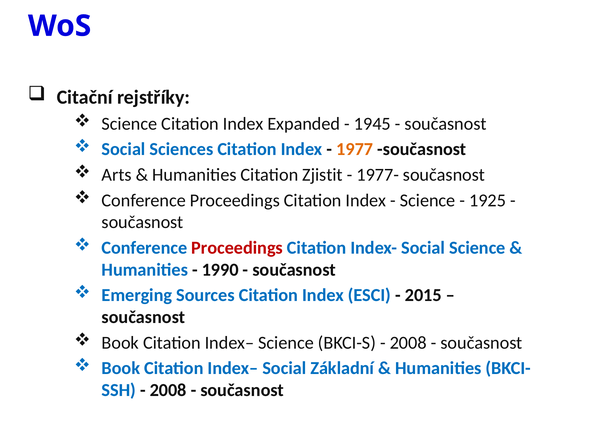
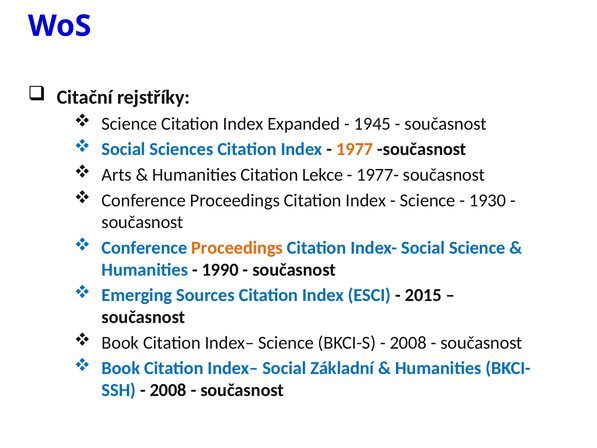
Zjistit: Zjistit -> Lekce (323, 175)
1925: 1925 -> 1930 (488, 200)
Proceedings colour: red -> orange (237, 248)
